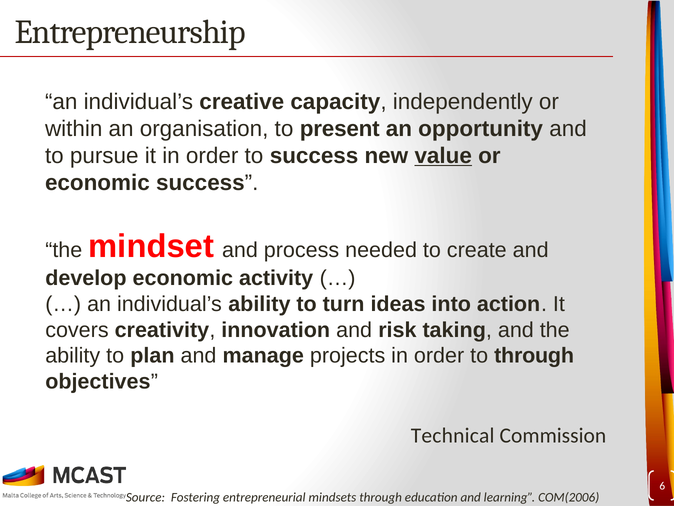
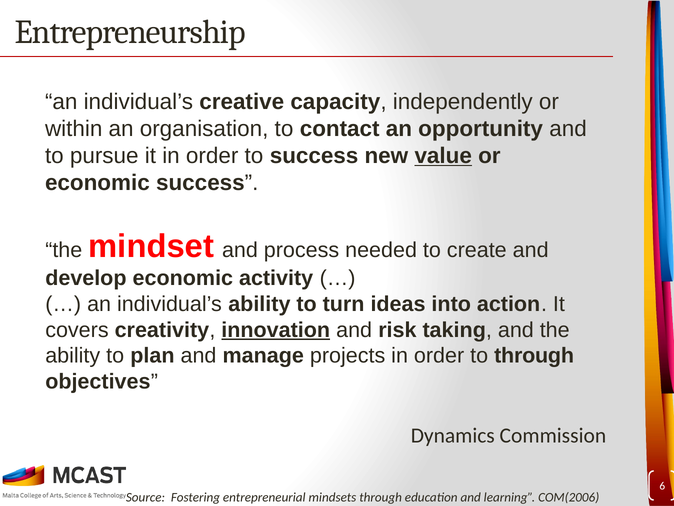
present: present -> contact (340, 129)
innovation underline: none -> present (276, 330)
Technical: Technical -> Dynamics (453, 435)
